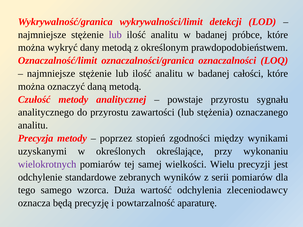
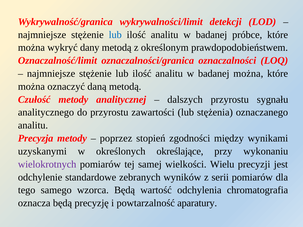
lub colour: purple -> blue (115, 35)
badanej całości: całości -> można (248, 74)
powstaje: powstaje -> dalszych (185, 100)
wzorca Duża: Duża -> Będą (125, 190)
zleceniodawcy: zleceniodawcy -> chromatografia (258, 190)
aparaturę: aparaturę -> aparatury (197, 203)
